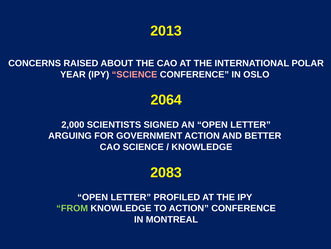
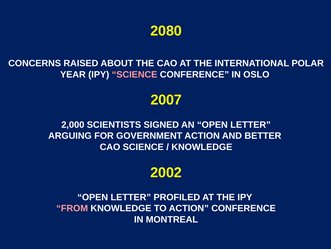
2013: 2013 -> 2080 (166, 31)
2064: 2064 -> 2007 (166, 100)
2083: 2083 -> 2002 (166, 172)
FROM colour: light green -> pink (72, 208)
